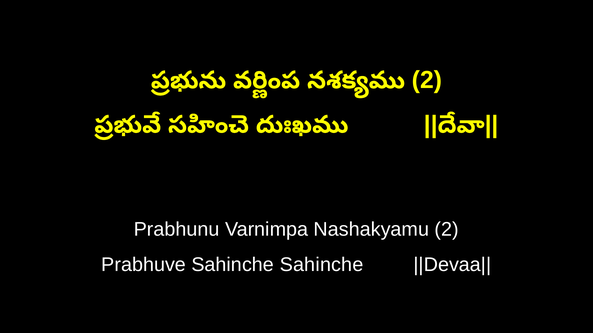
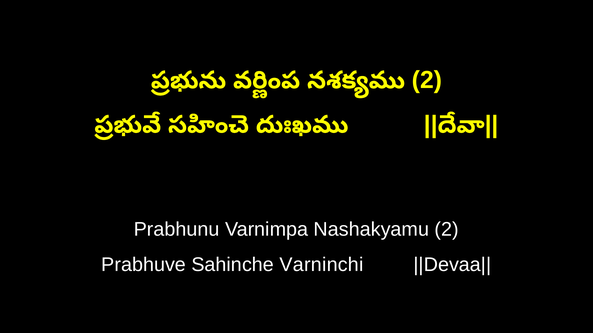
Sahinche Sahinche: Sahinche -> Varninchi (322, 265)
